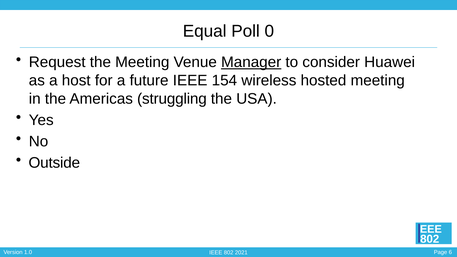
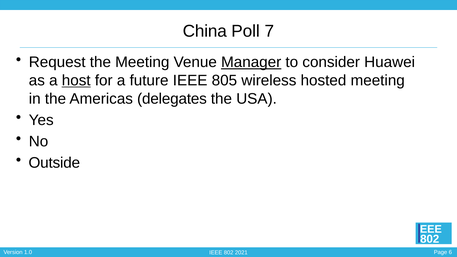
Equal: Equal -> China (205, 31)
0: 0 -> 7 (269, 31)
host underline: none -> present (76, 80)
154: 154 -> 805 (224, 80)
struggling: struggling -> delegates (172, 99)
